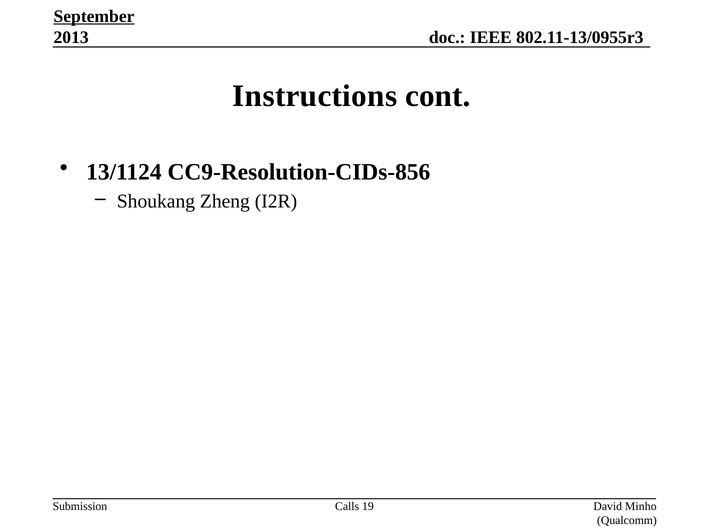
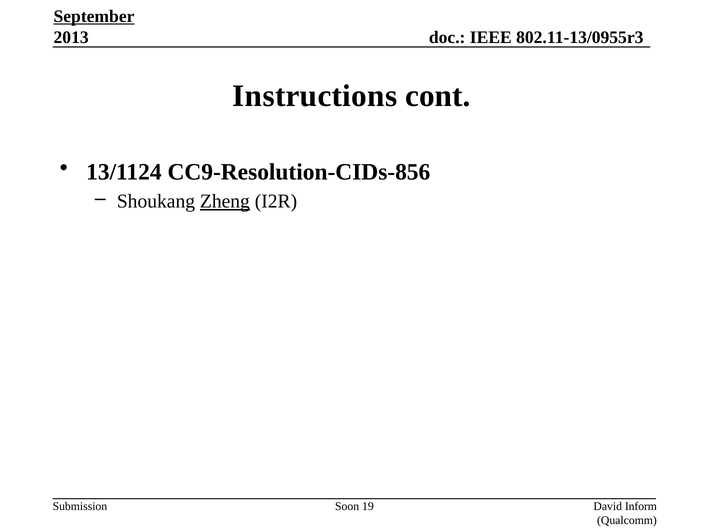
Zheng underline: none -> present (225, 201)
Calls: Calls -> Soon (347, 506)
Minho: Minho -> Inform (641, 506)
